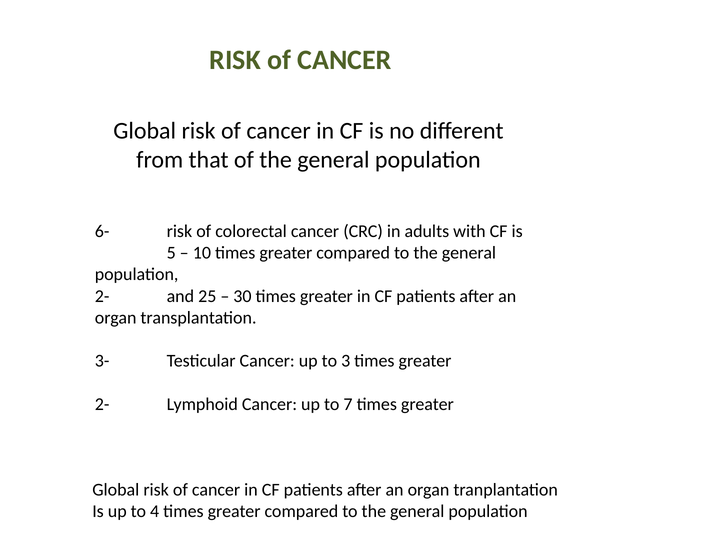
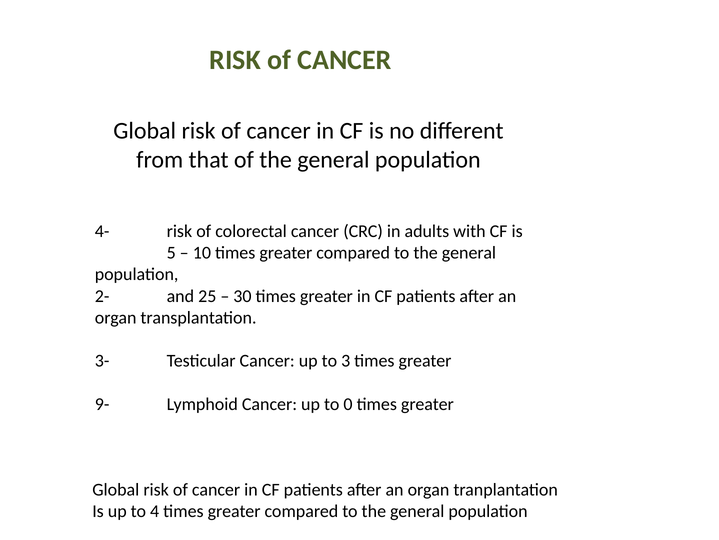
6-: 6- -> 4- (102, 231)
2-: 2- -> 9- (102, 404)
7: 7 -> 0 (348, 404)
